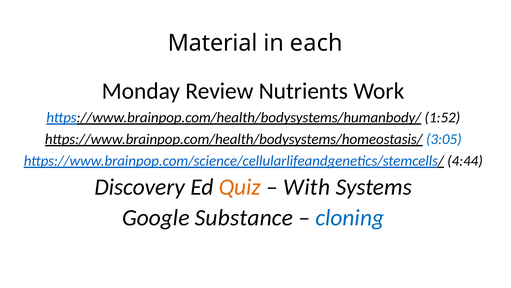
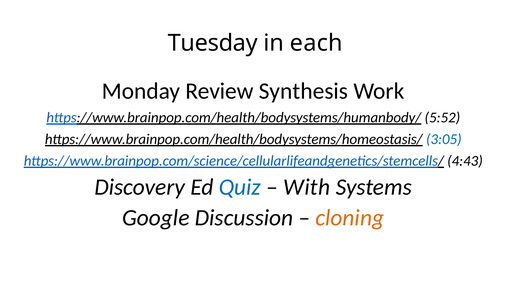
Material: Material -> Tuesday (213, 43)
Nutrients: Nutrients -> Synthesis (303, 91)
1:52: 1:52 -> 5:52 (442, 117)
4:44: 4:44 -> 4:43 (465, 161)
Quiz colour: orange -> blue (240, 187)
Substance: Substance -> Discussion (244, 217)
cloning colour: blue -> orange (350, 217)
